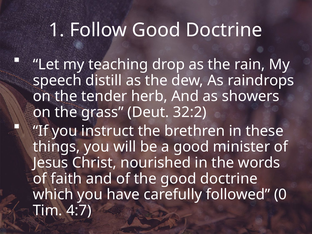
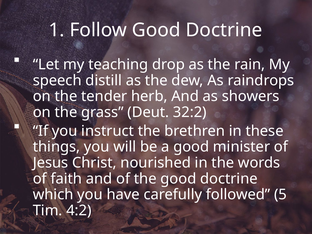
0: 0 -> 5 (280, 195)
4:7: 4:7 -> 4:2 (79, 210)
